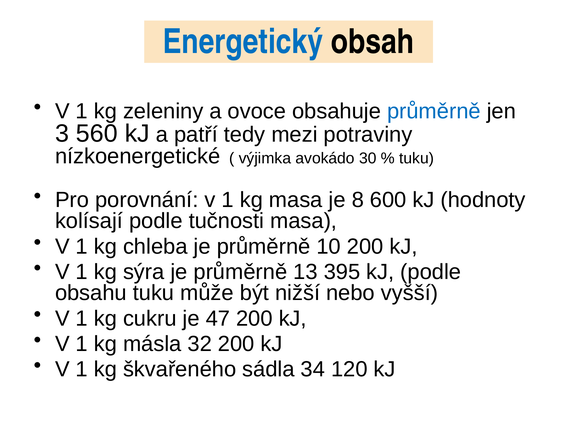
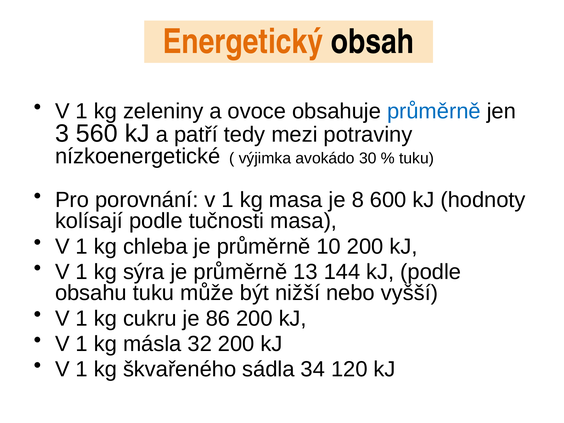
Energetický colour: blue -> orange (243, 42)
395: 395 -> 144 (342, 272)
47: 47 -> 86 (218, 318)
